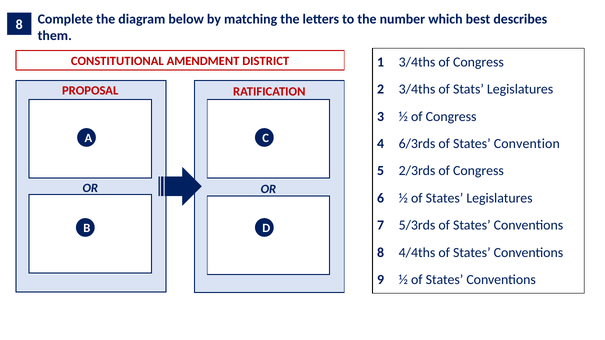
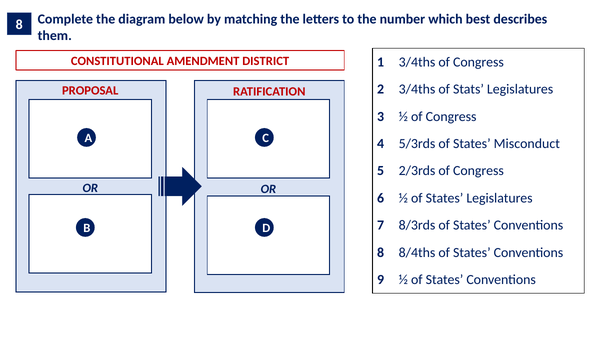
6/3rds: 6/3rds -> 5/3rds (417, 144)
Convention: Convention -> Misconduct (527, 144)
5/3rds: 5/3rds -> 8/3rds (417, 226)
4/4ths: 4/4ths -> 8/4ths (417, 253)
